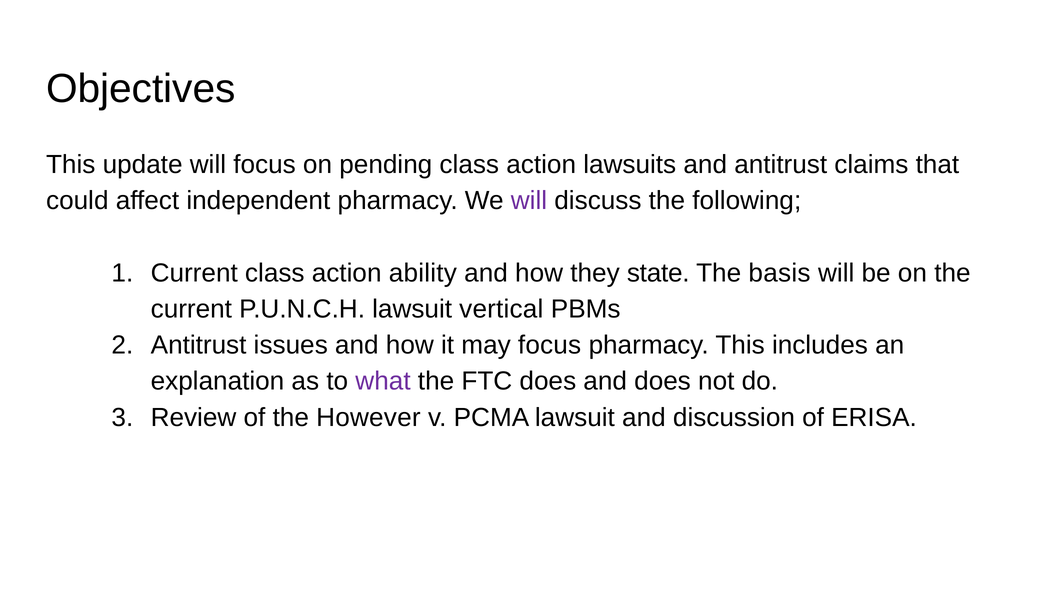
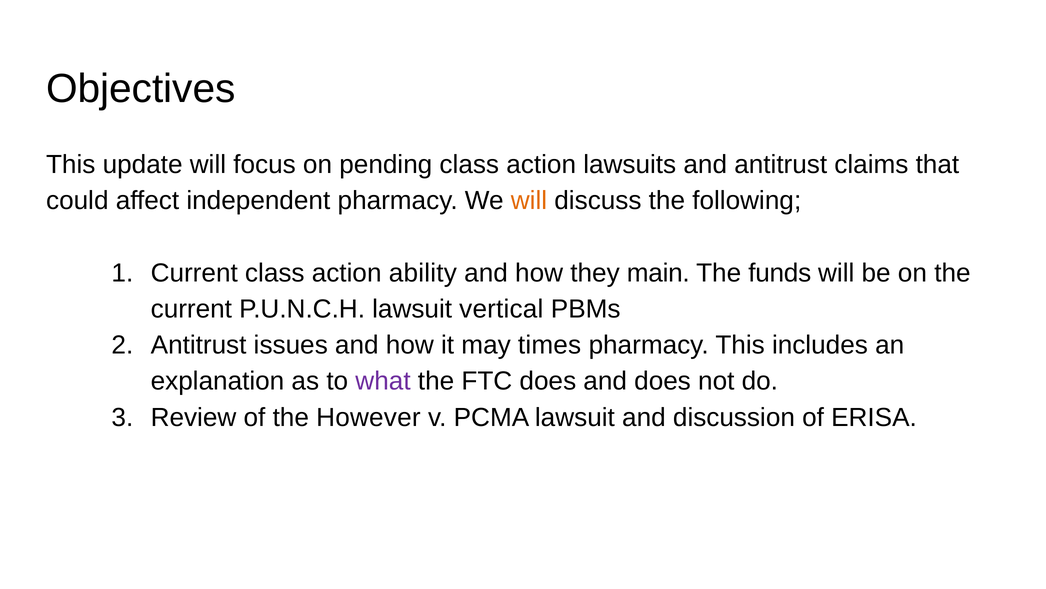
will colour: purple -> orange (529, 201)
state: state -> main (658, 273)
basis: basis -> funds (780, 273)
may focus: focus -> times (550, 345)
